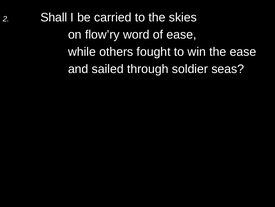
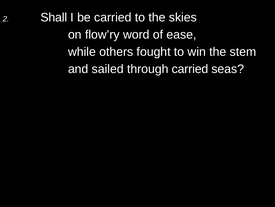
the ease: ease -> stem (243, 52)
through soldier: soldier -> carried (190, 69)
